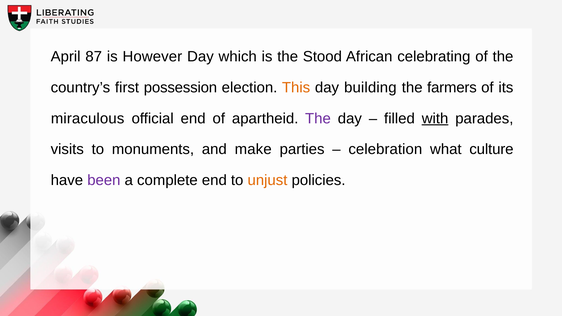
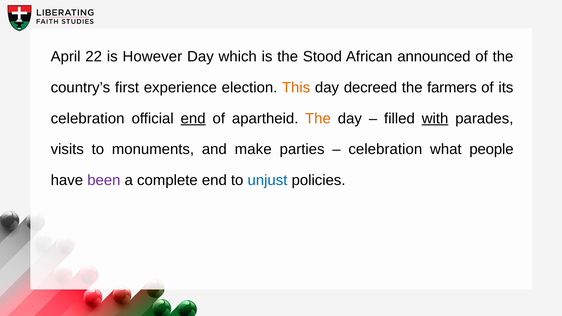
87: 87 -> 22 (94, 57)
celebrating: celebrating -> announced (434, 57)
possession: possession -> experience (180, 88)
building: building -> decreed (370, 88)
miraculous: miraculous -> celebration (88, 119)
end underline: none -> present (193, 119)
The colour: purple -> orange (318, 119)
culture: culture -> people (491, 149)
unjust colour: orange -> blue (267, 180)
